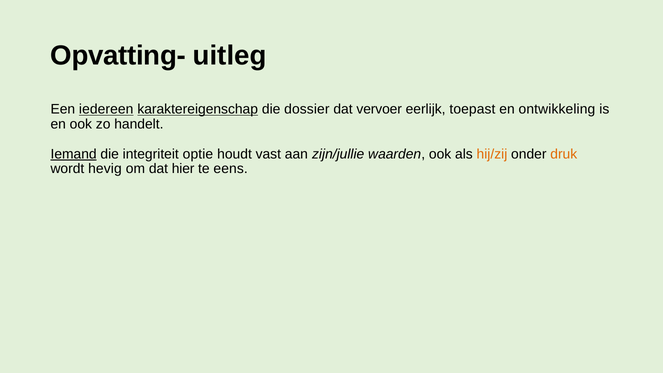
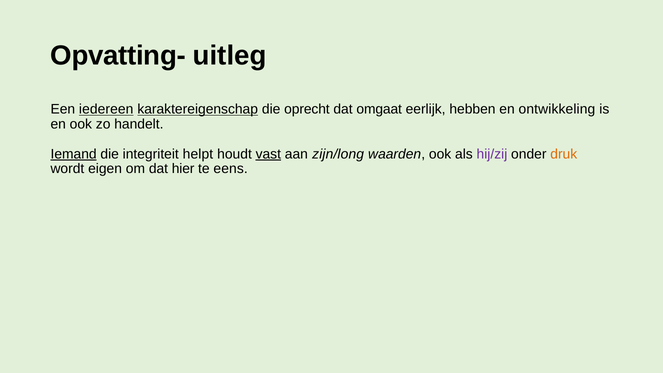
dossier: dossier -> oprecht (307, 109)
vervoer: vervoer -> omgaat (379, 109)
toepast: toepast -> hebben (472, 109)
optie: optie -> helpt (198, 154)
vast underline: none -> present (268, 154)
zijn/jullie: zijn/jullie -> zijn/long (338, 154)
hij/zij colour: orange -> purple (492, 154)
hevig: hevig -> eigen (105, 169)
